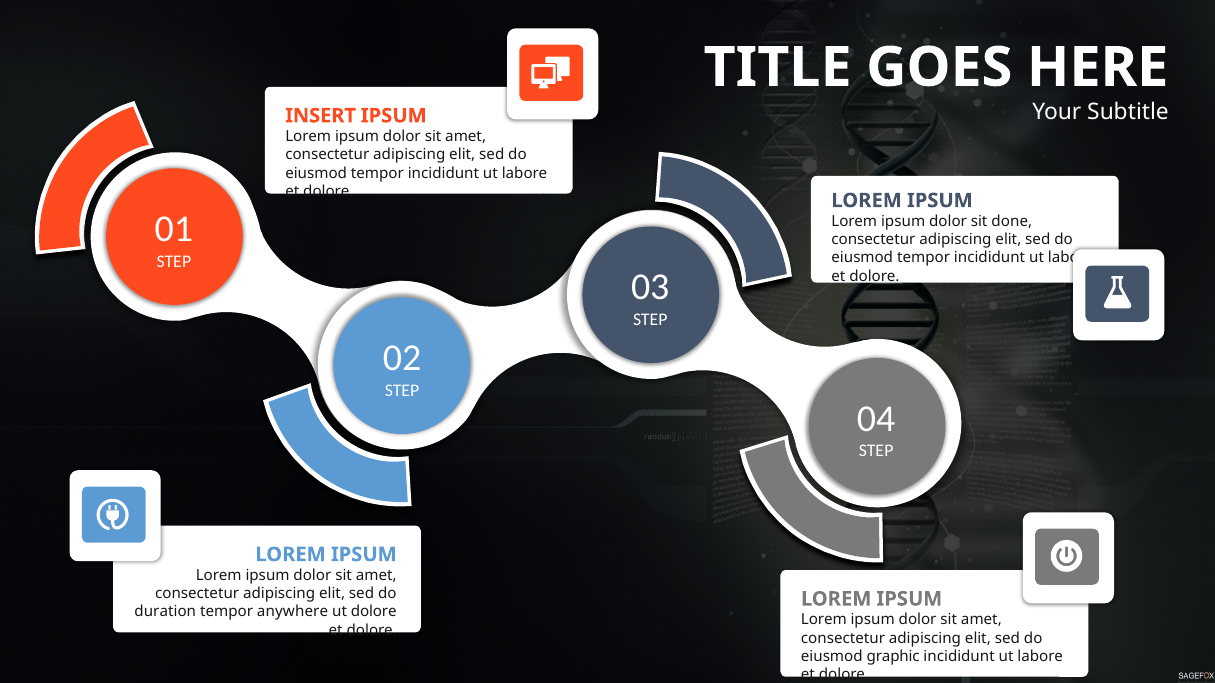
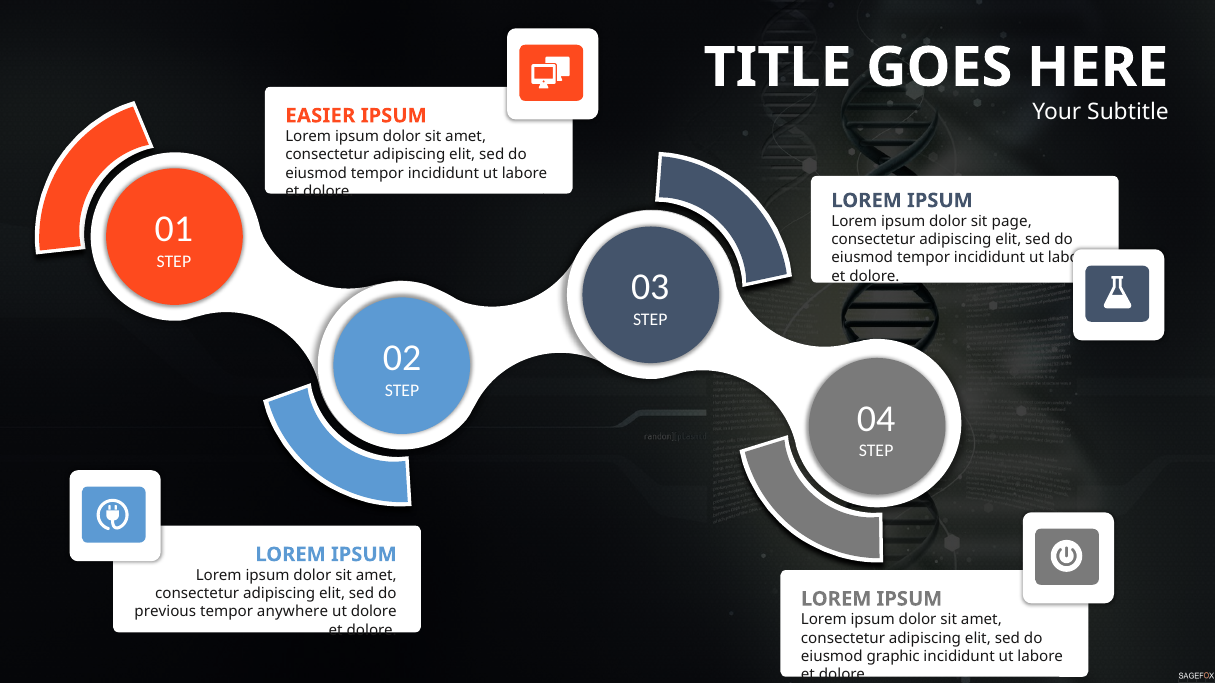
INSERT: INSERT -> EASIER (320, 116)
done: done -> page (1012, 222)
duration: duration -> previous (165, 612)
